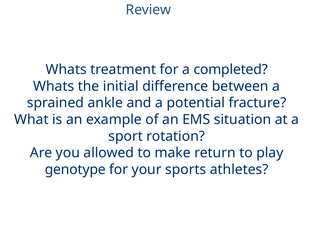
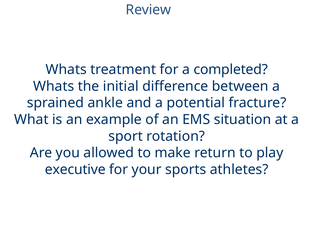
genotype: genotype -> executive (75, 170)
